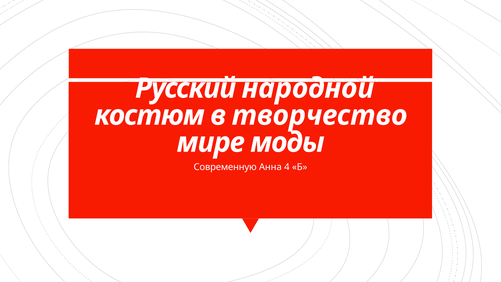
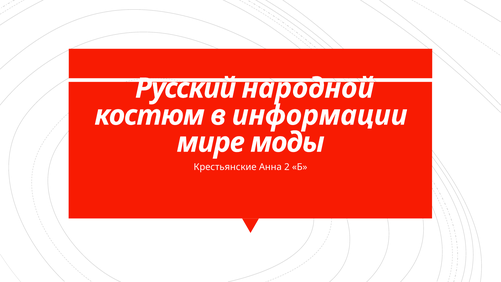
творчество: творчество -> информации (320, 115)
Современную: Современную -> Крестьянские (225, 167)
4: 4 -> 2 (287, 167)
